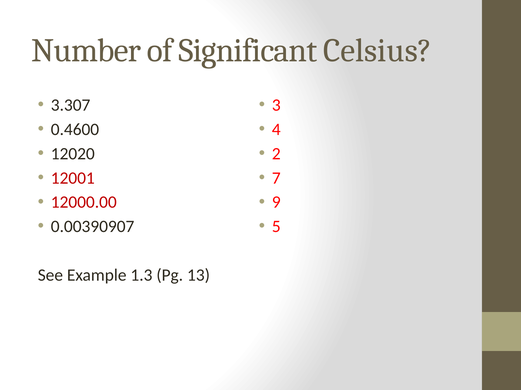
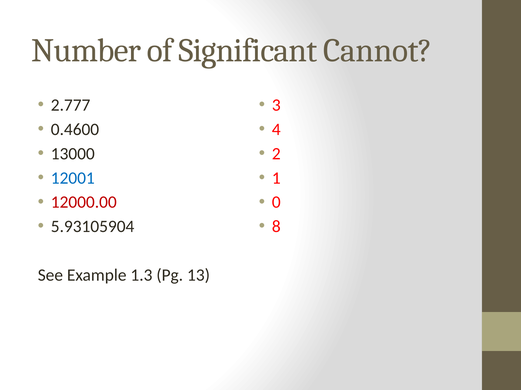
Celsius: Celsius -> Cannot (378, 51)
3.307: 3.307 -> 2.777 (71, 105)
12020: 12020 -> 13000 (73, 154)
12001 colour: red -> blue (73, 178)
7: 7 -> 1 (276, 178)
9: 9 -> 0 (276, 203)
0.00390907: 0.00390907 -> 5.93105904 (93, 227)
5: 5 -> 8 (276, 227)
